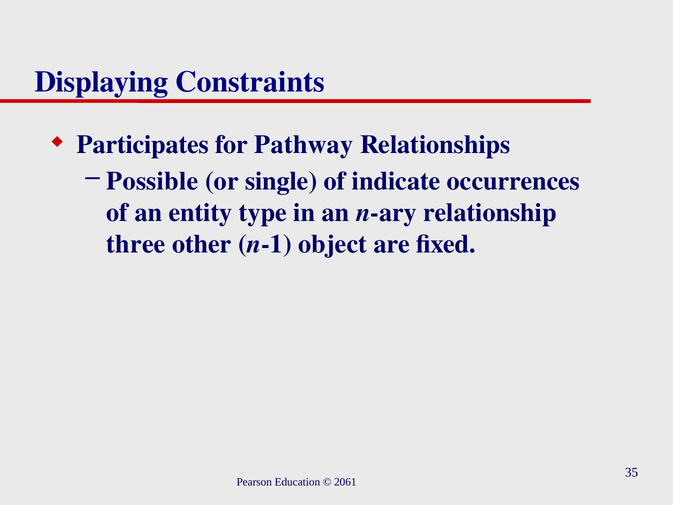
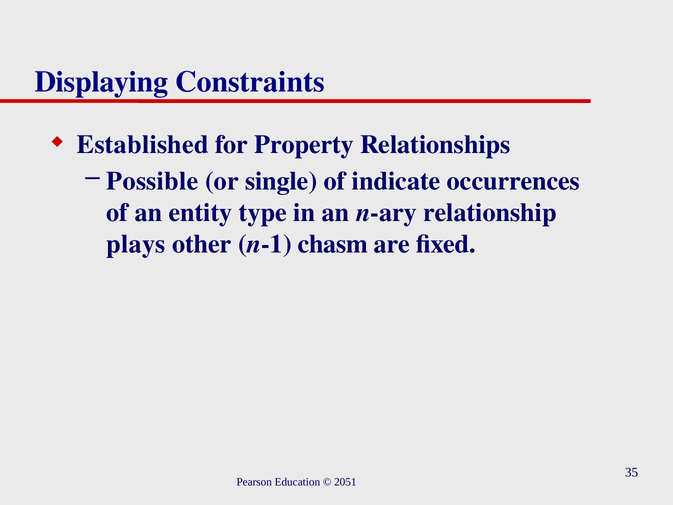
Participates: Participates -> Established (143, 144)
Pathway: Pathway -> Property (304, 144)
three: three -> plays (136, 244)
object: object -> chasm (333, 244)
2061: 2061 -> 2051 (345, 482)
